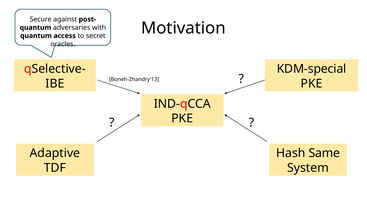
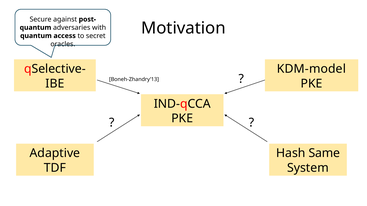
KDM-special: KDM-special -> KDM-model (311, 69)
